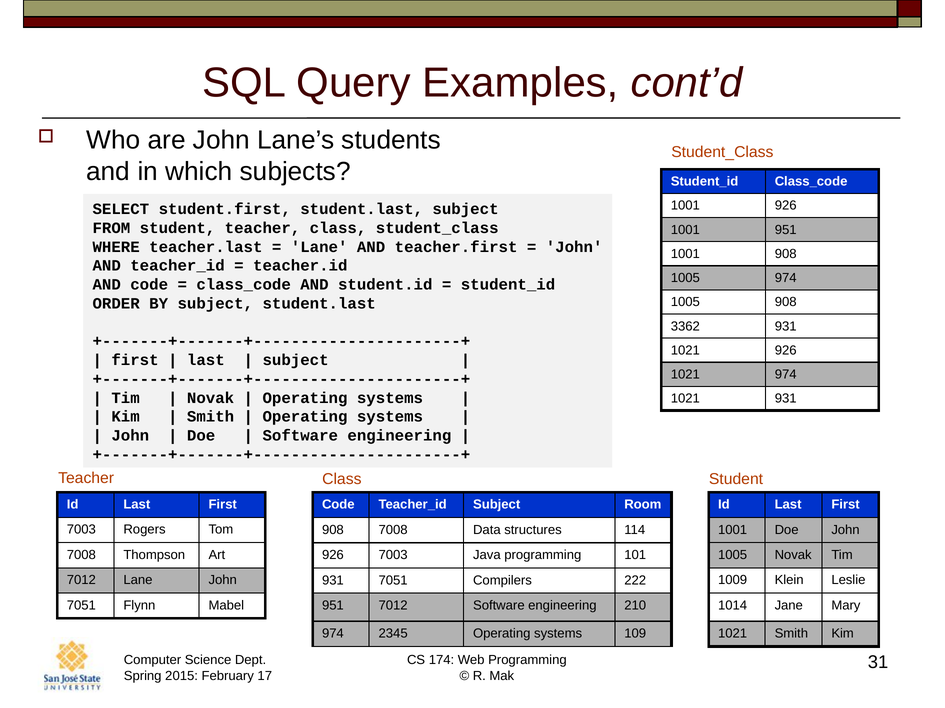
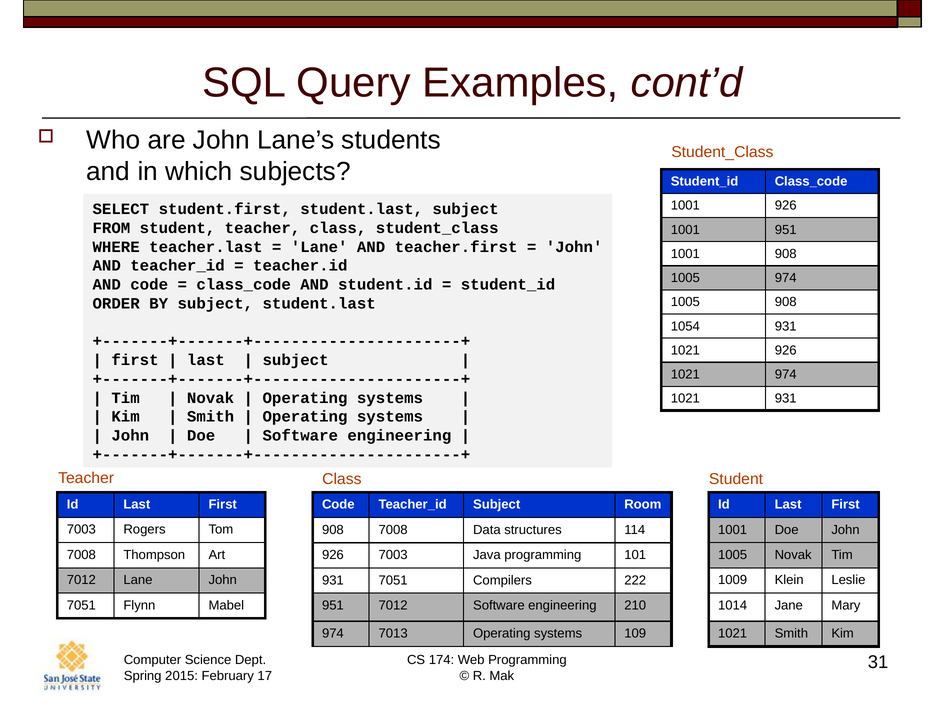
3362: 3362 -> 1054 (685, 327)
2345: 2345 -> 7013 (393, 634)
